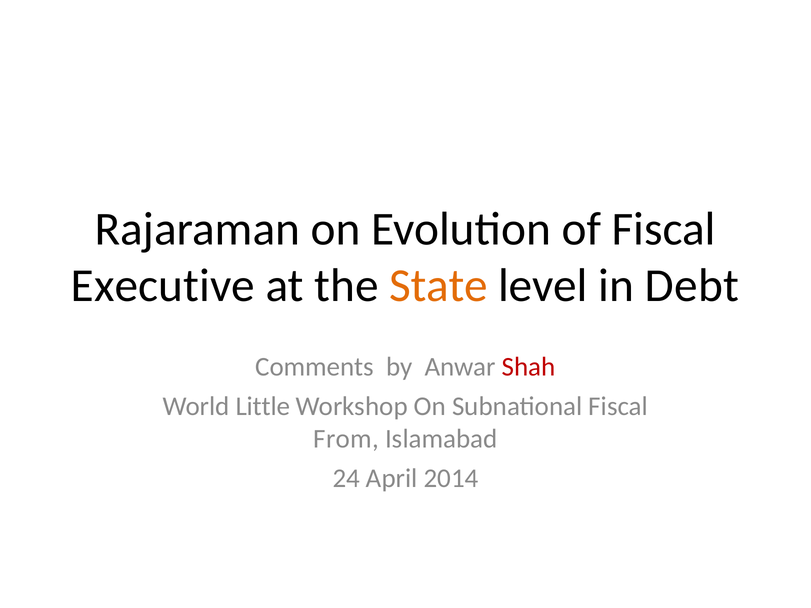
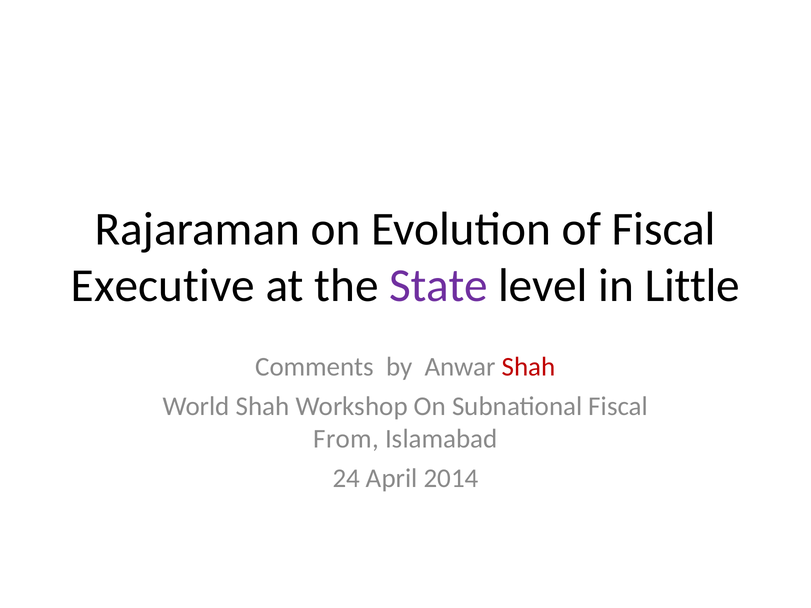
State colour: orange -> purple (438, 286)
Debt: Debt -> Little (692, 286)
World Little: Little -> Shah (263, 407)
